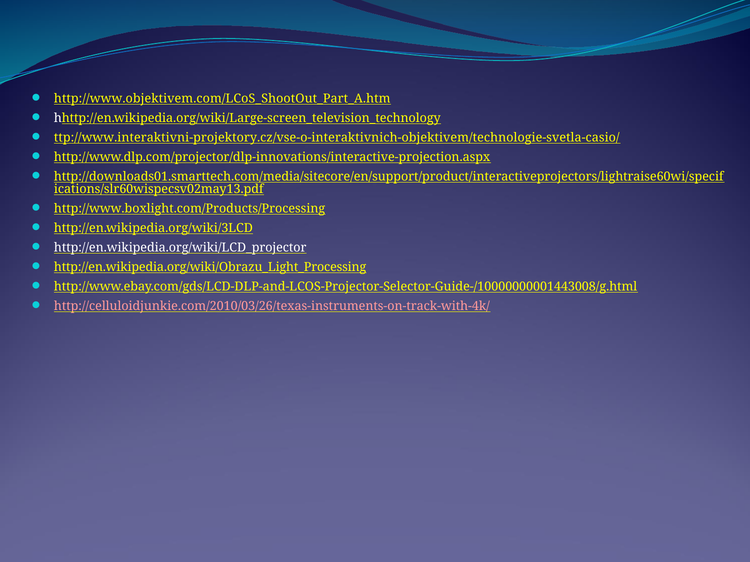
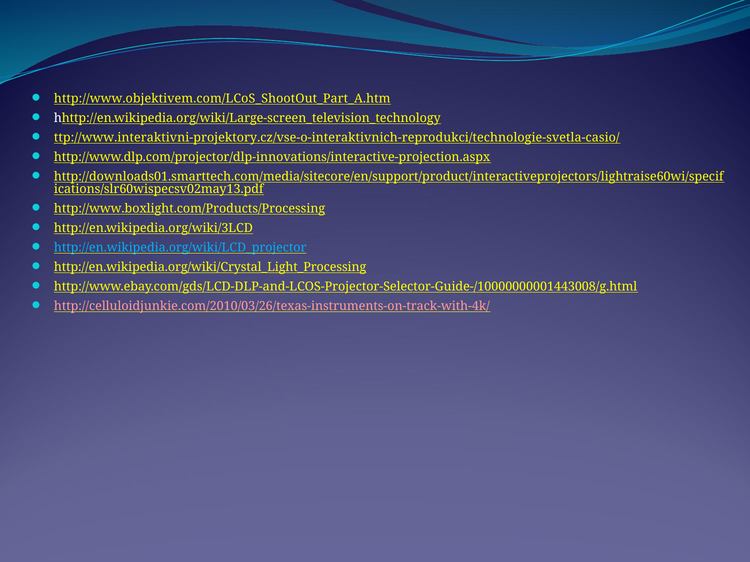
ttp://www.interaktivni-projektory.cz/vse-o-interaktivnich-objektivem/technologie-svetla-casio/: ttp://www.interaktivni-projektory.cz/vse-o-interaktivnich-objektivem/technologie-svetla-casio/ -> ttp://www.interaktivni-projektory.cz/vse-o-interaktivnich-reprodukci/technologie-svetla-casio/ (337, 138)
http://en.wikipedia.org/wiki/LCD_projector colour: white -> light blue (180, 248)
http://en.wikipedia.org/wiki/Obrazu_Light_Processing: http://en.wikipedia.org/wiki/Obrazu_Light_Processing -> http://en.wikipedia.org/wiki/Crystal_Light_Processing (210, 267)
